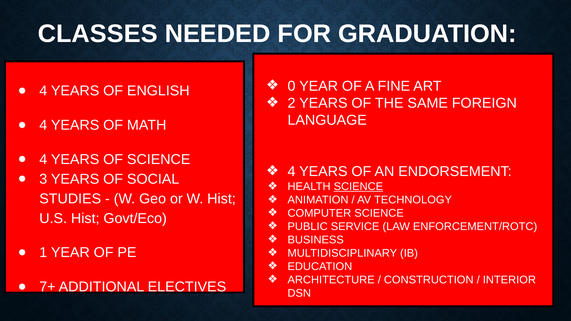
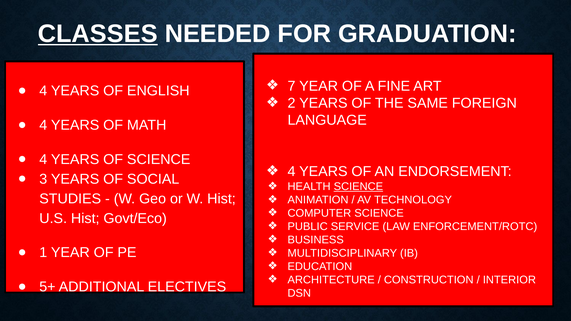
CLASSES underline: none -> present (98, 34)
0: 0 -> 7 (292, 86)
7+: 7+ -> 5+ (47, 287)
